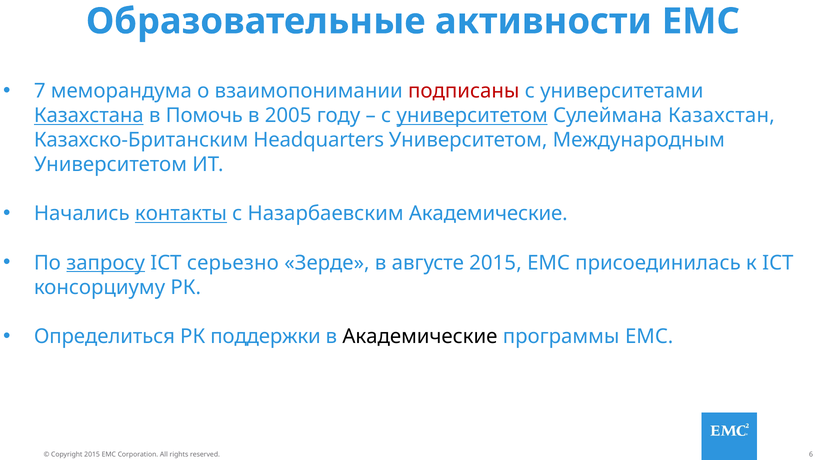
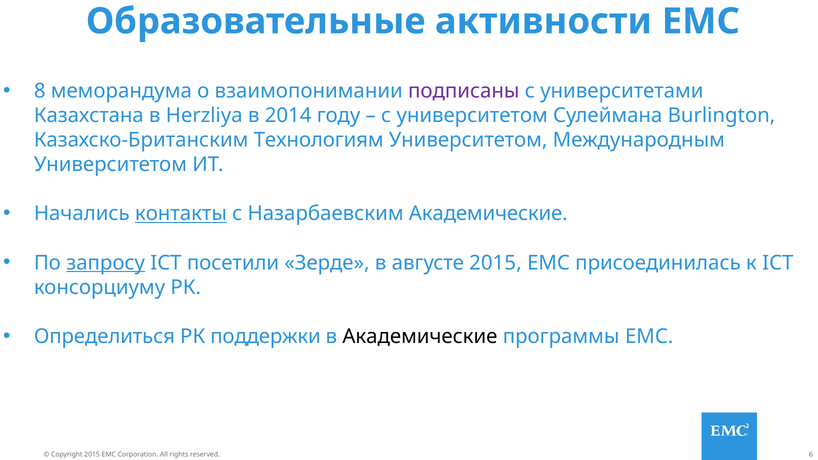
7: 7 -> 8 (40, 91)
подписаны colour: red -> purple (464, 91)
Казахстана underline: present -> none (89, 116)
Помочь: Помочь -> Herzliya (204, 116)
2005: 2005 -> 2014 (288, 116)
университетом underline: present -> none (472, 116)
Казахстан: Казахстан -> Burlington (722, 116)
Headquarters: Headquarters -> Технологиям (319, 140)
серьезно: серьезно -> посетили (233, 263)
